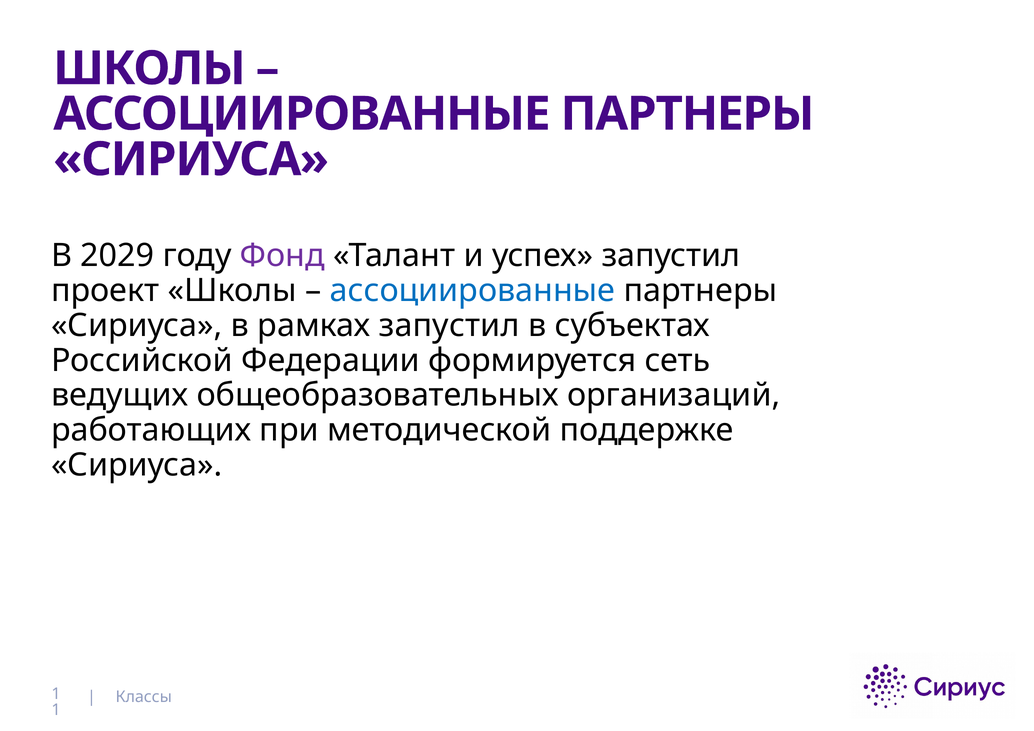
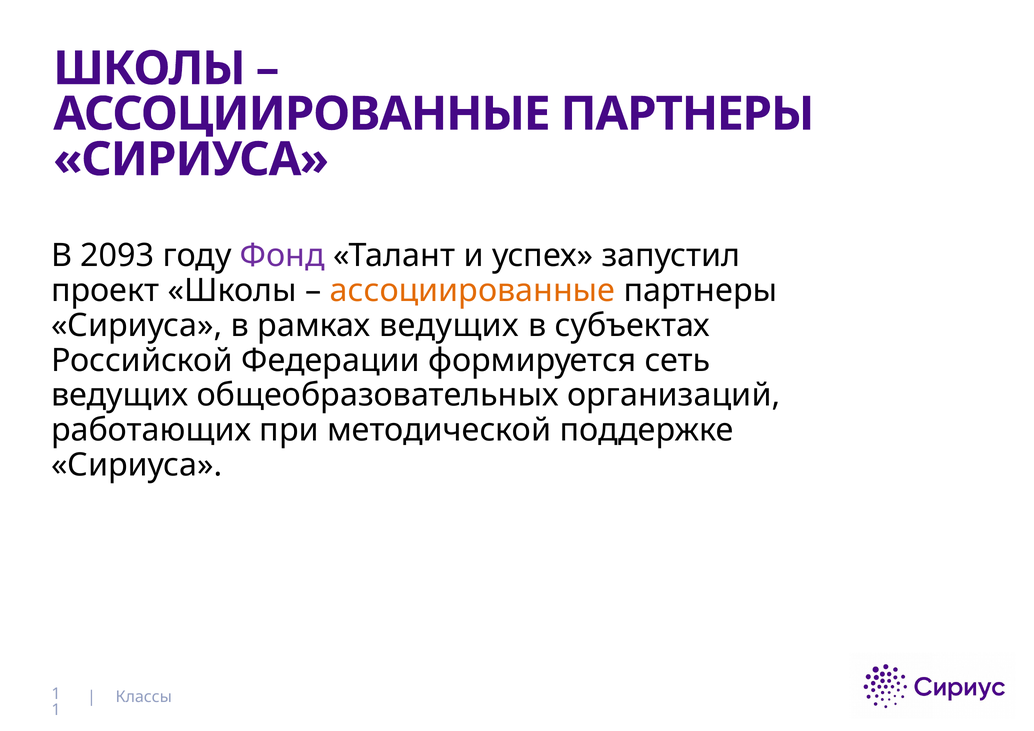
2029: 2029 -> 2093 (117, 256)
ассоциированные colour: blue -> orange (472, 291)
рамках запустил: запустил -> ведущих (449, 326)
